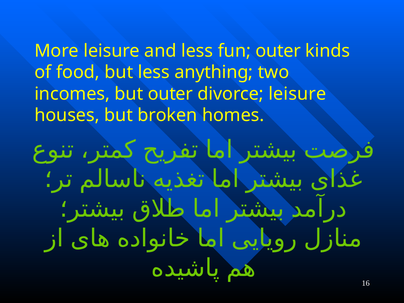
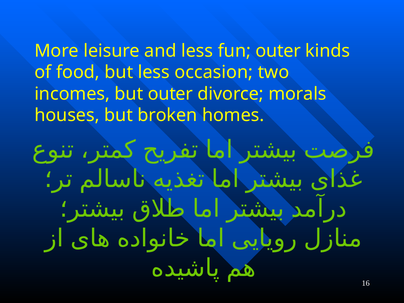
anything: anything -> occasion (214, 72)
divorce leisure: leisure -> morals (297, 94)
